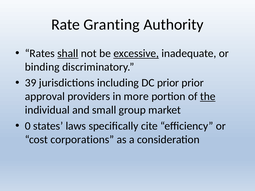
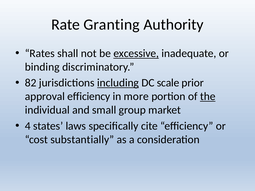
shall underline: present -> none (68, 53)
39: 39 -> 82 (31, 83)
including underline: none -> present (118, 83)
DC prior: prior -> scale (168, 83)
approval providers: providers -> efficiency (89, 97)
0: 0 -> 4 (28, 126)
corporations: corporations -> substantially (82, 140)
